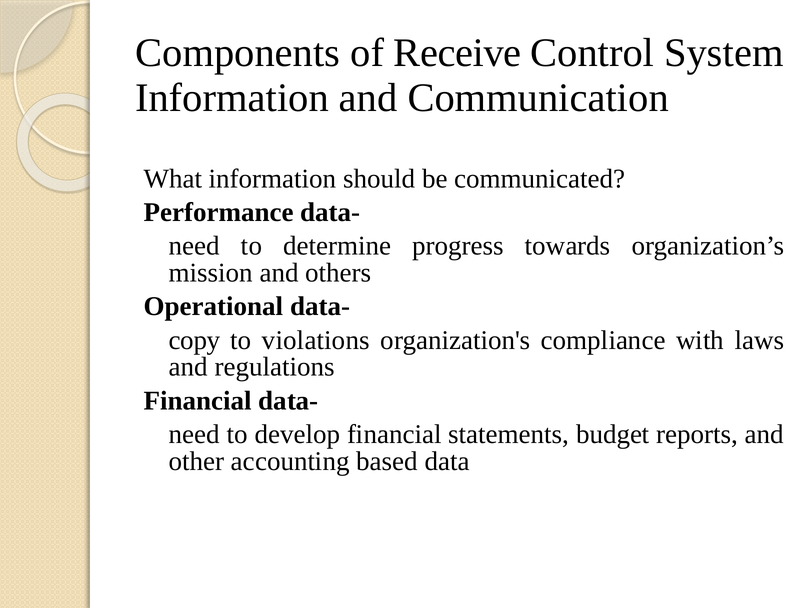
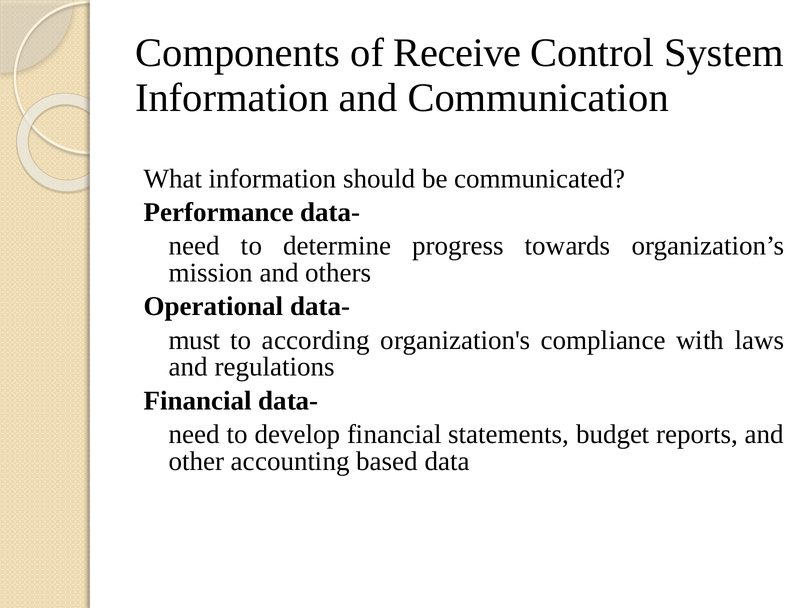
copy: copy -> must (194, 340)
violations: violations -> according (316, 340)
